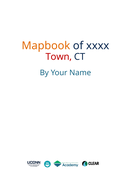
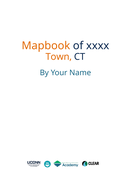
Town colour: red -> orange (59, 57)
